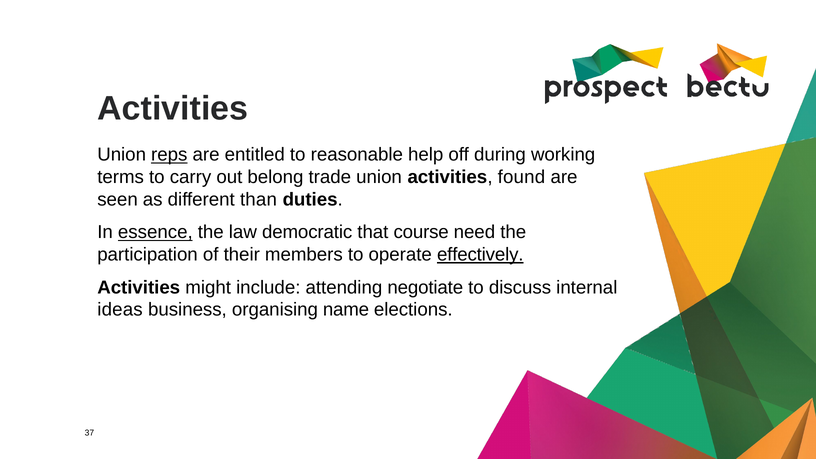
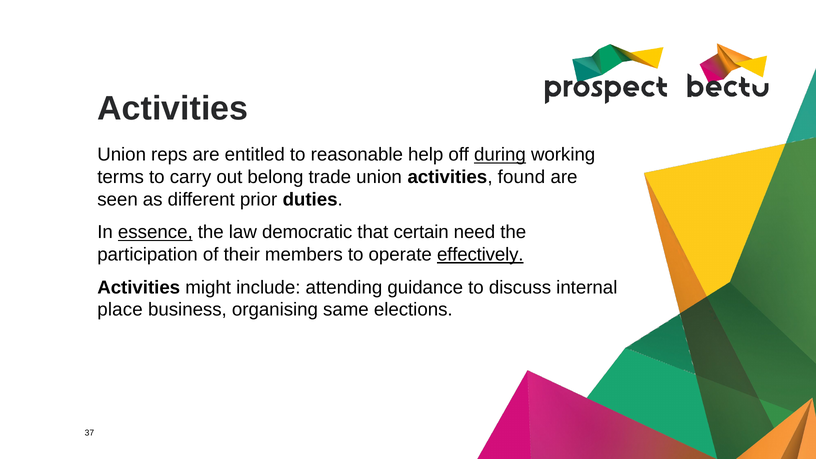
reps underline: present -> none (169, 155)
during underline: none -> present (500, 155)
than: than -> prior (259, 200)
course: course -> certain (421, 232)
negotiate: negotiate -> guidance (425, 287)
ideas: ideas -> place (120, 310)
name: name -> same (346, 310)
